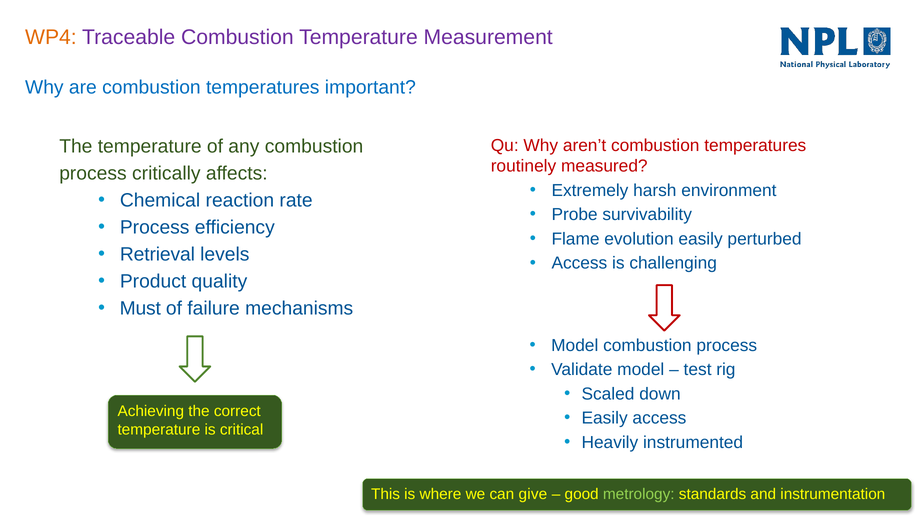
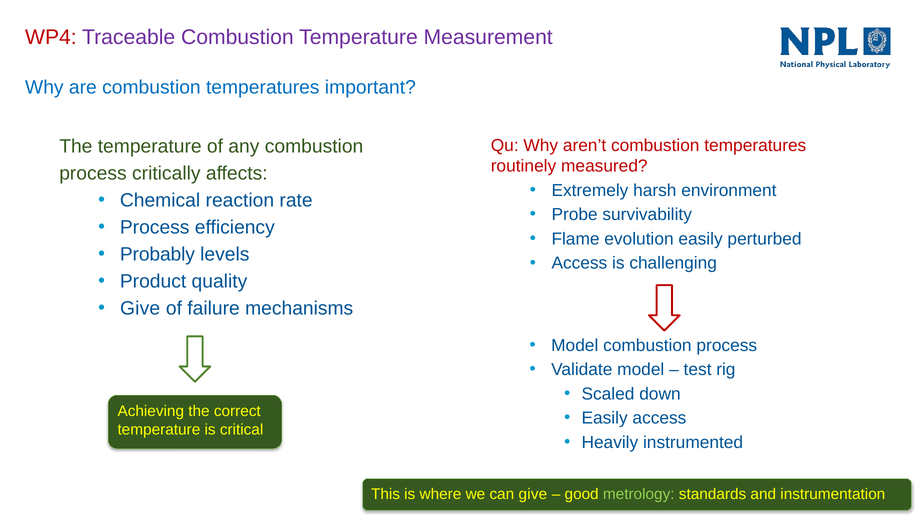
WP4 colour: orange -> red (51, 37)
Retrieval: Retrieval -> Probably (157, 254)
Must: Must -> Give (140, 308)
